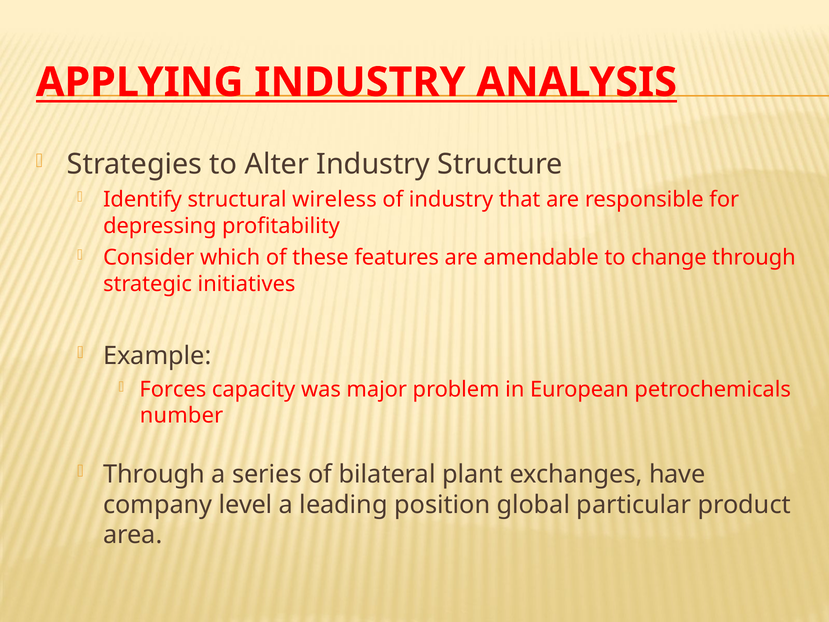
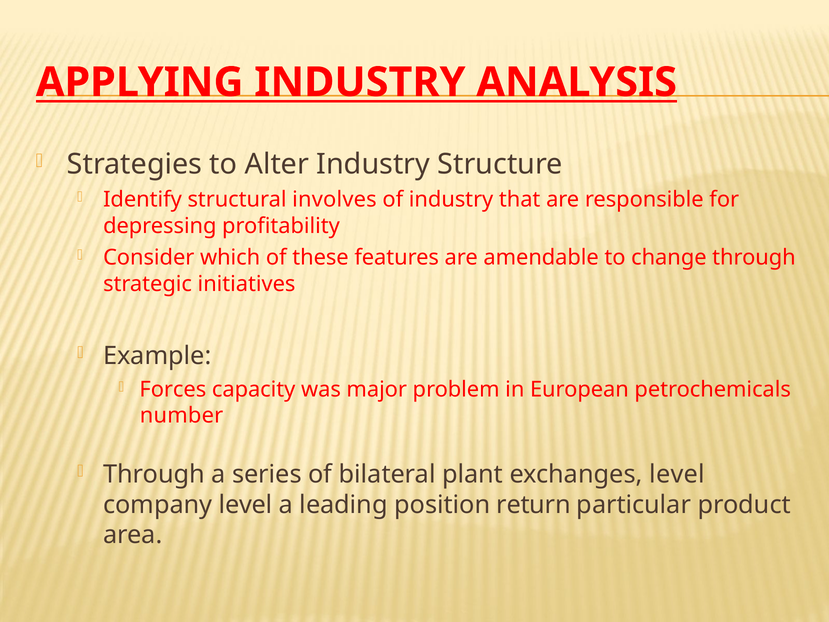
wireless: wireless -> involves (334, 200)
exchanges have: have -> level (677, 474)
global: global -> return (533, 505)
